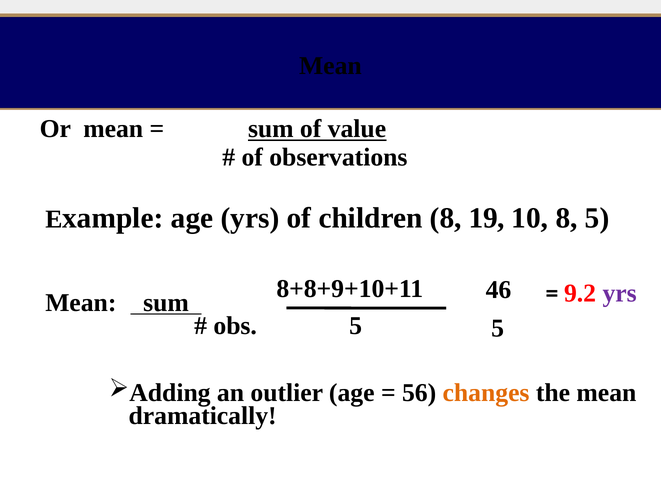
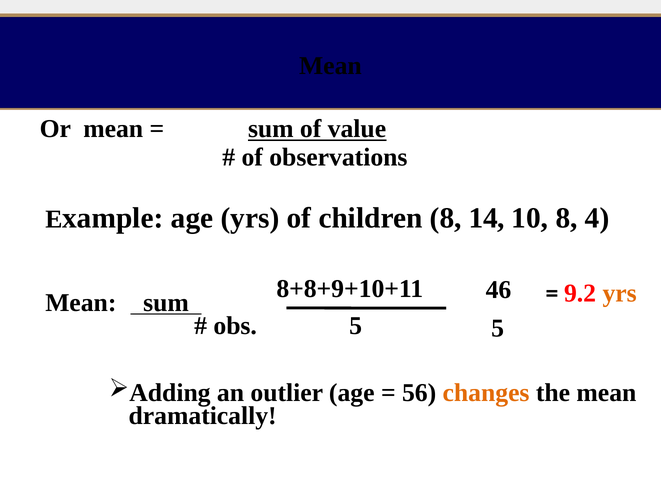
19: 19 -> 14 (487, 219)
8 5: 5 -> 4 (597, 219)
yrs colour: purple -> orange (620, 293)
